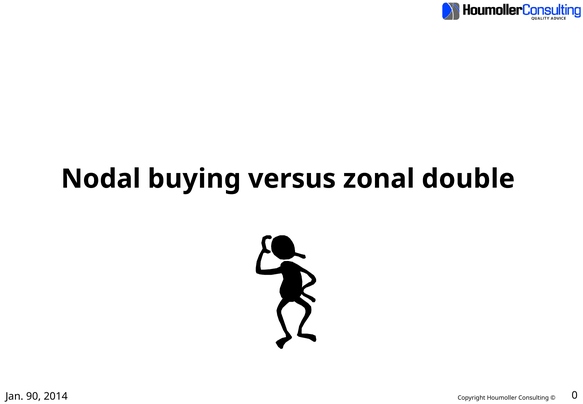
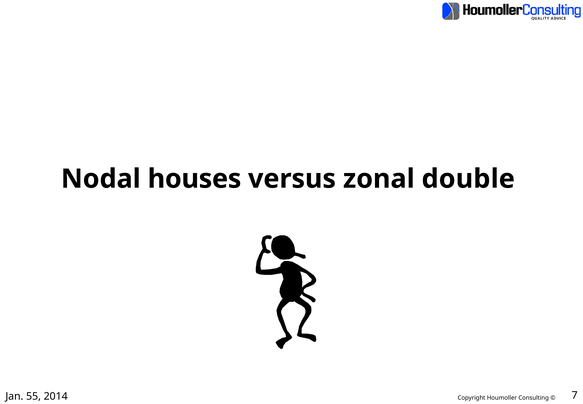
buying: buying -> houses (195, 179)
90: 90 -> 55 (34, 396)
0: 0 -> 7 (575, 395)
